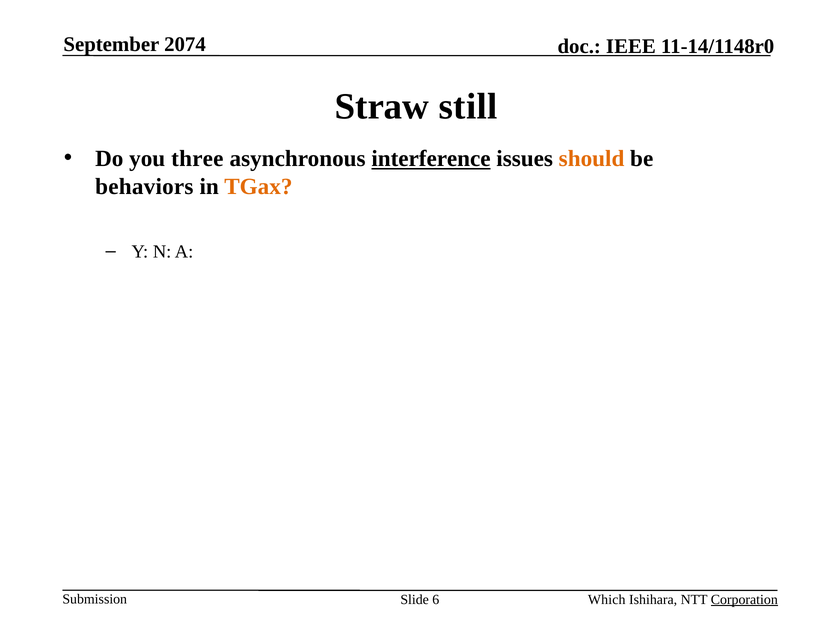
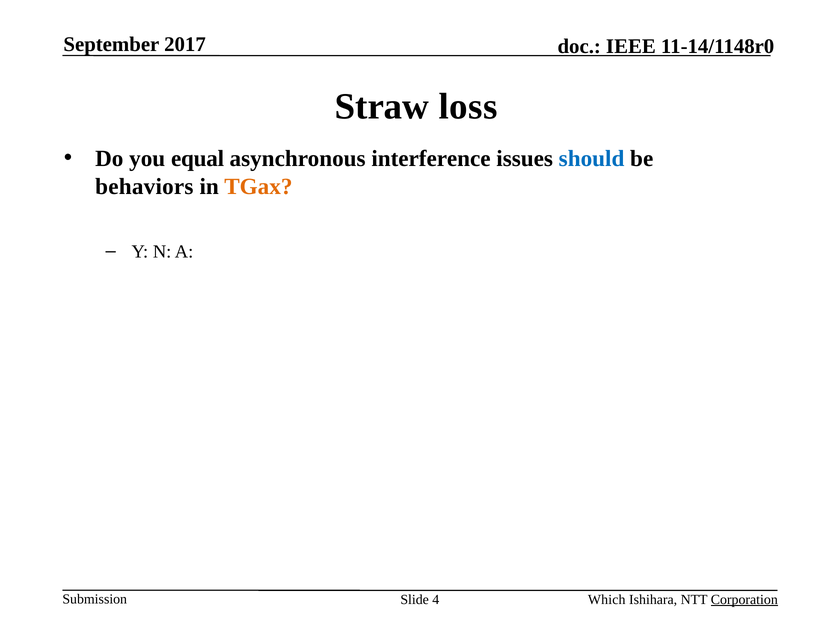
2074: 2074 -> 2017 (185, 44)
still: still -> loss (468, 107)
three: three -> equal (198, 159)
interference underline: present -> none (431, 159)
should colour: orange -> blue (592, 159)
6: 6 -> 4 (436, 599)
